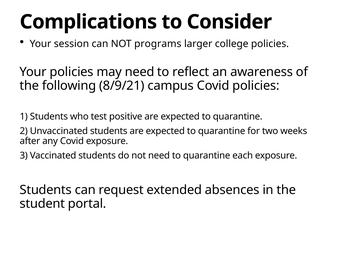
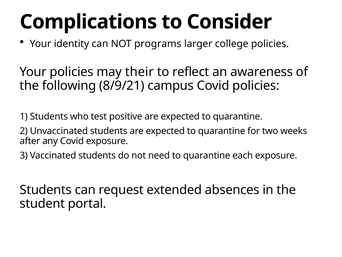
session: session -> identity (71, 44)
may need: need -> their (139, 72)
